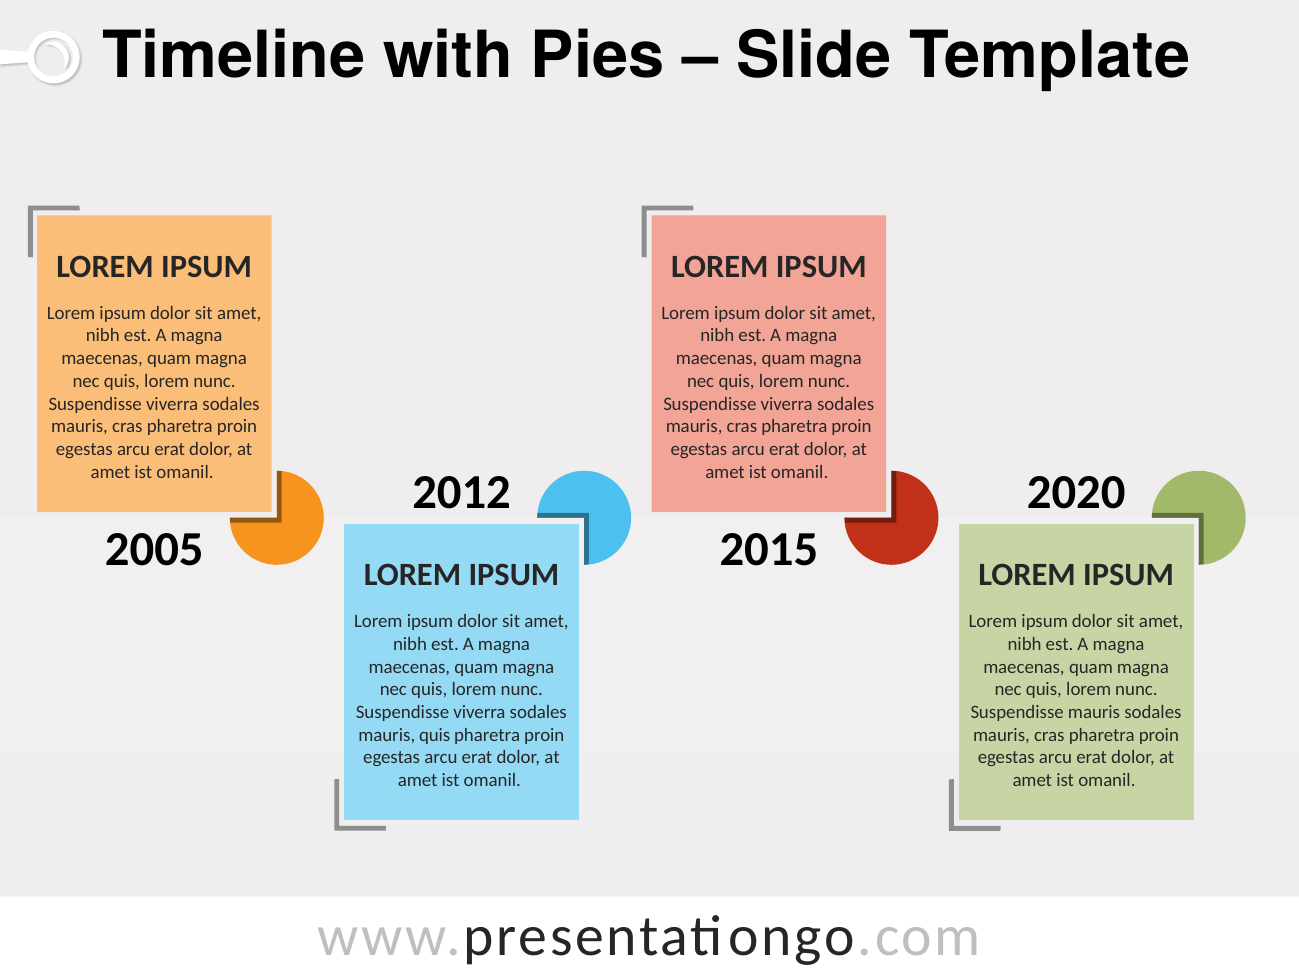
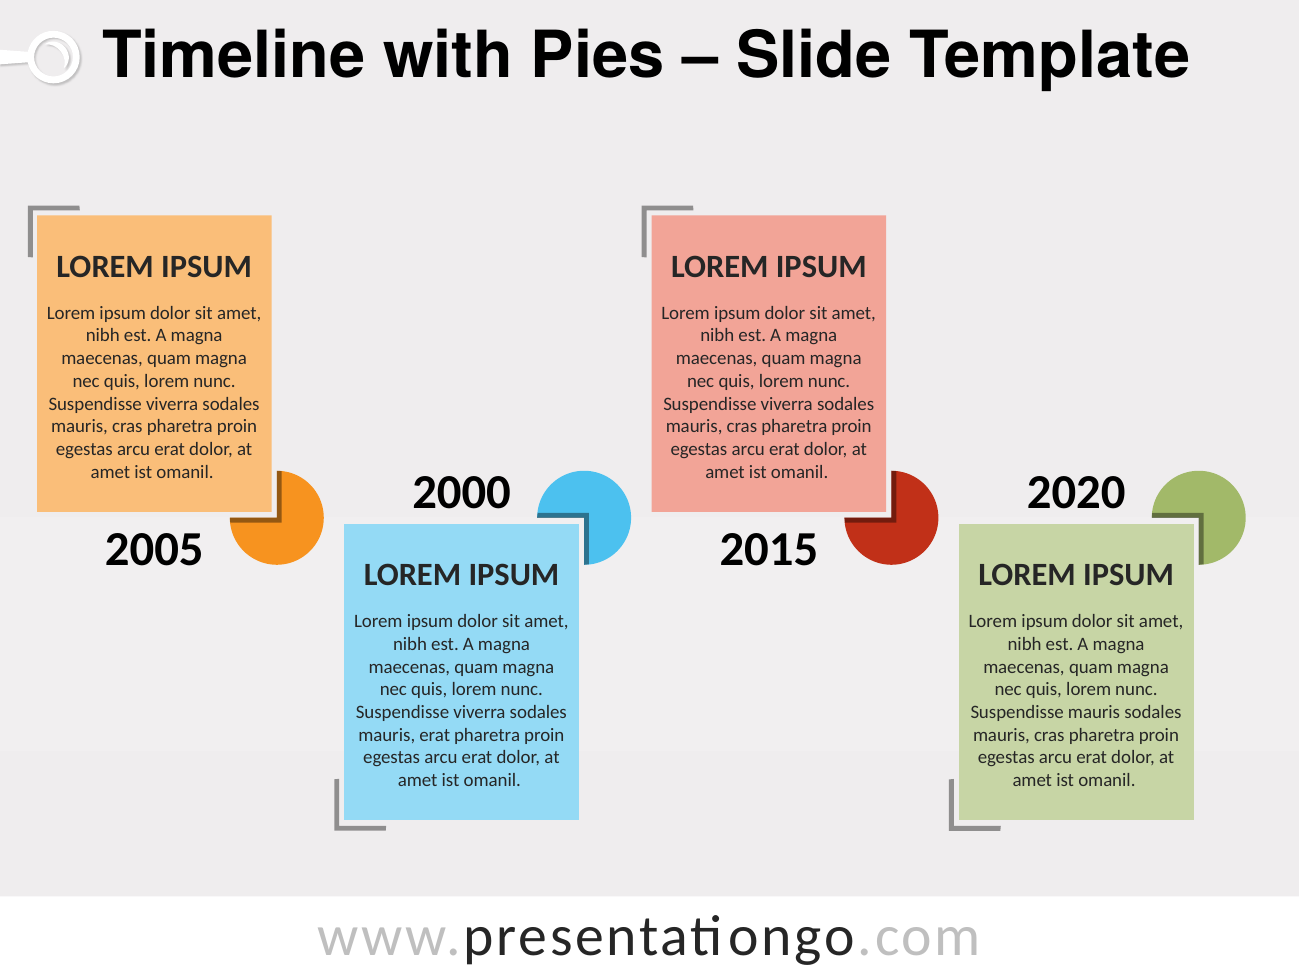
2012: 2012 -> 2000 (462, 492)
mauris quis: quis -> erat (435, 734)
